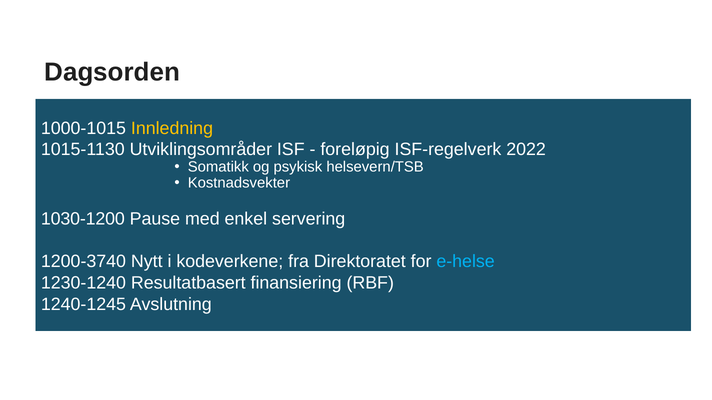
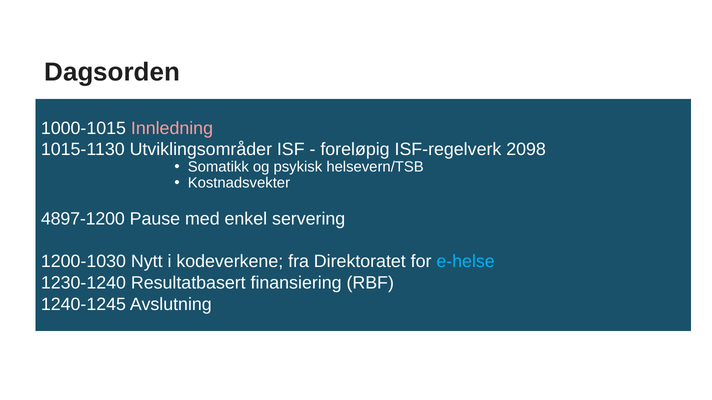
Innledning colour: yellow -> pink (172, 128)
2022: 2022 -> 2098 (526, 150)
1030-1200: 1030-1200 -> 4897-1200 (83, 219)
1200-3740: 1200-3740 -> 1200-1030 (83, 262)
